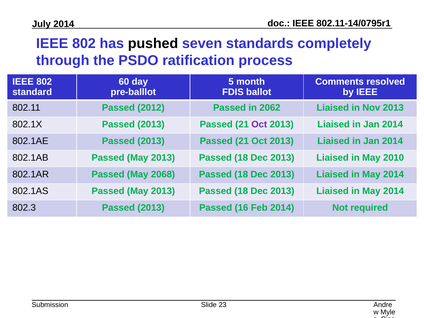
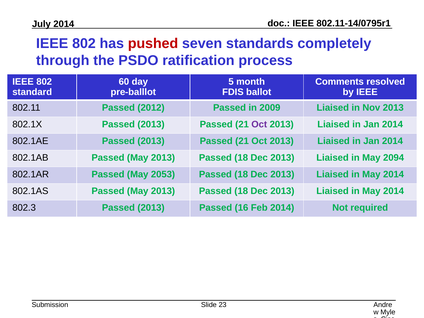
pushed colour: black -> red (153, 43)
2062: 2062 -> 2009 (270, 108)
2010: 2010 -> 2094 (394, 158)
2068: 2068 -> 2053 (163, 174)
